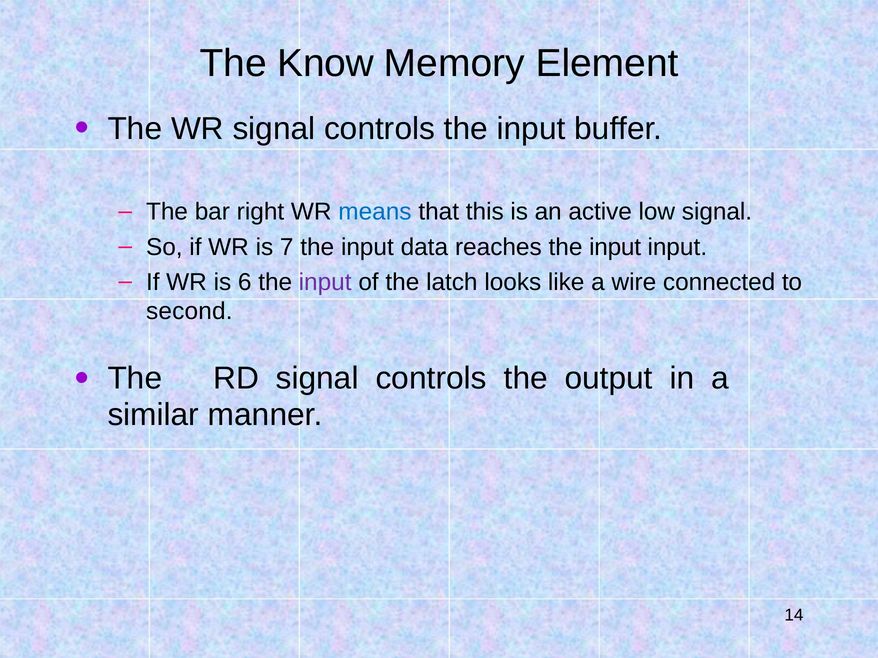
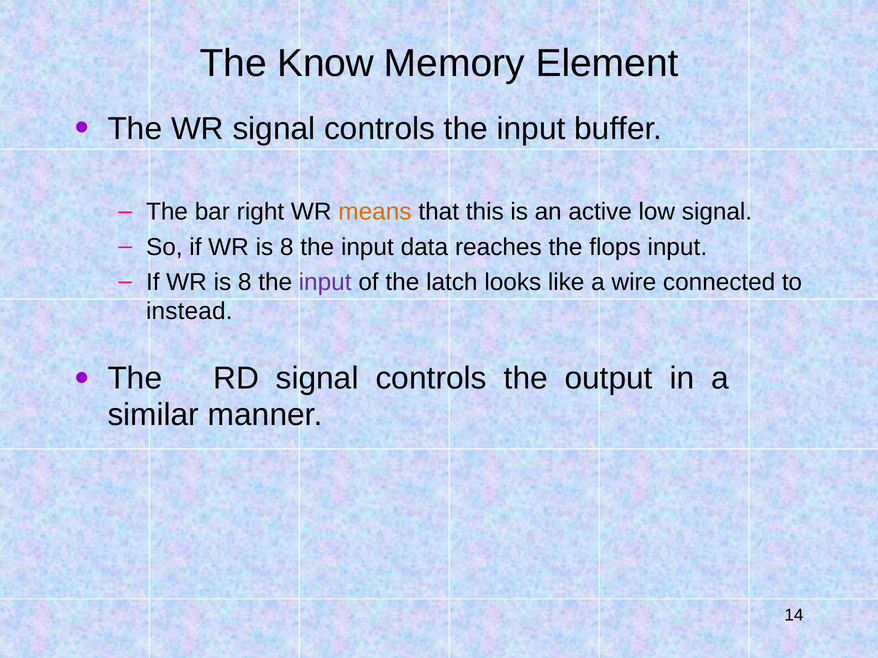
means colour: blue -> orange (375, 212)
7: 7 -> 8 (287, 247)
reaches the input: input -> flops (615, 247)
6: 6 -> 8 (245, 282)
second: second -> instead (189, 312)
